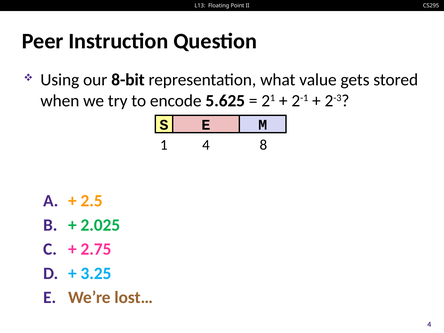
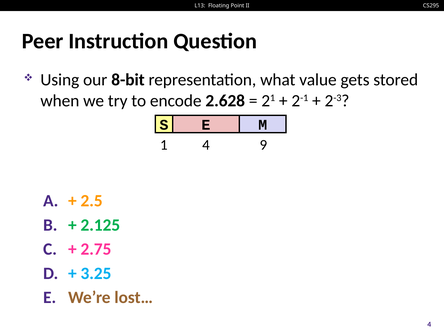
5.625: 5.625 -> 2.628 (225, 101)
8: 8 -> 9 (263, 145)
2.025: 2.025 -> 2.125 (100, 225)
